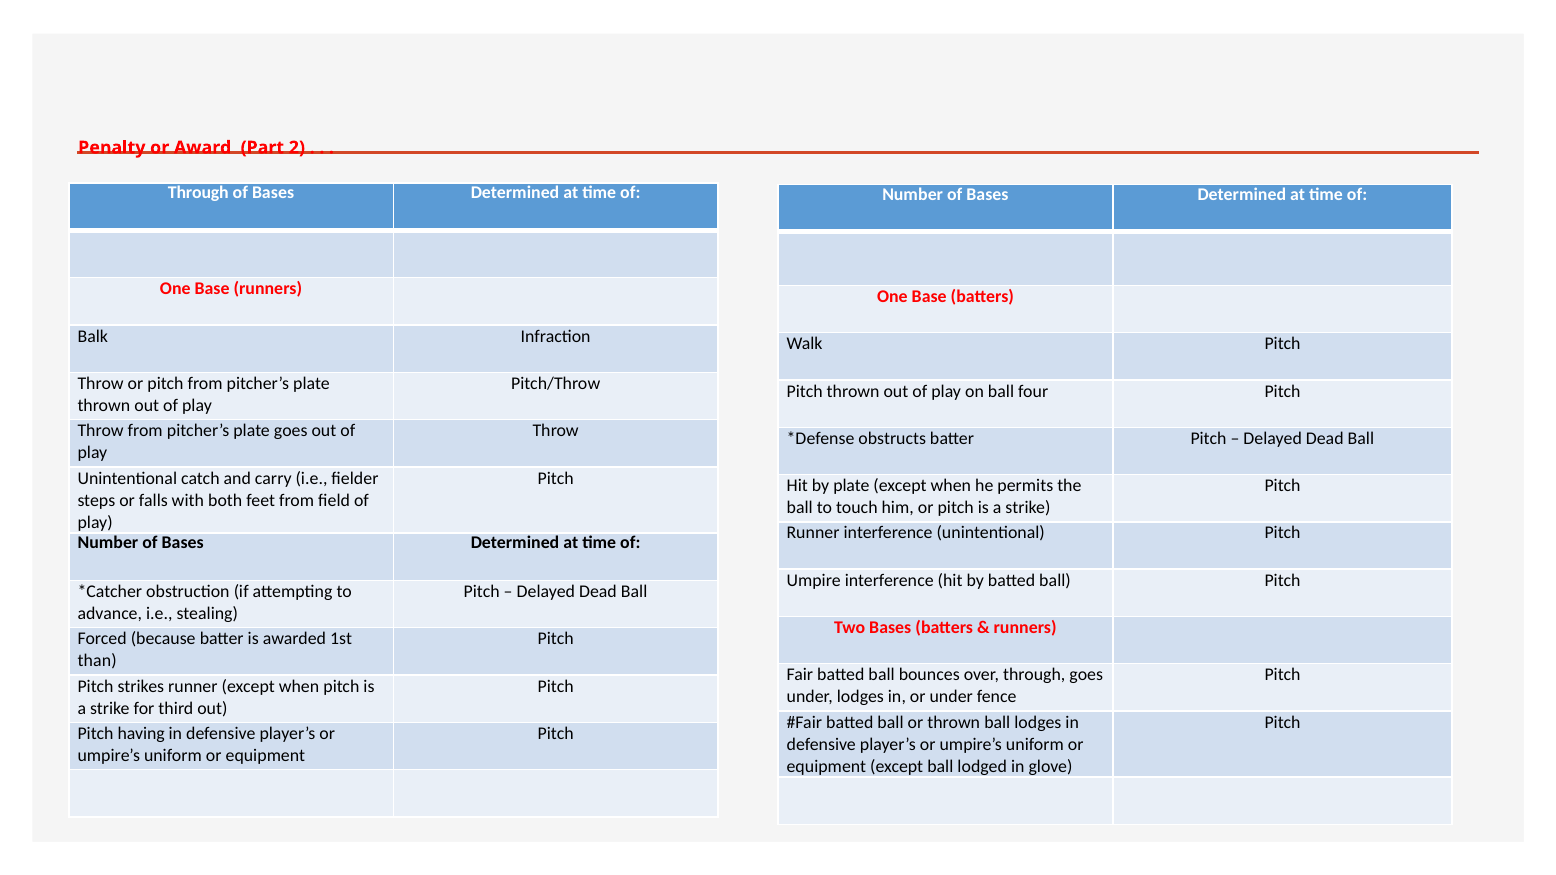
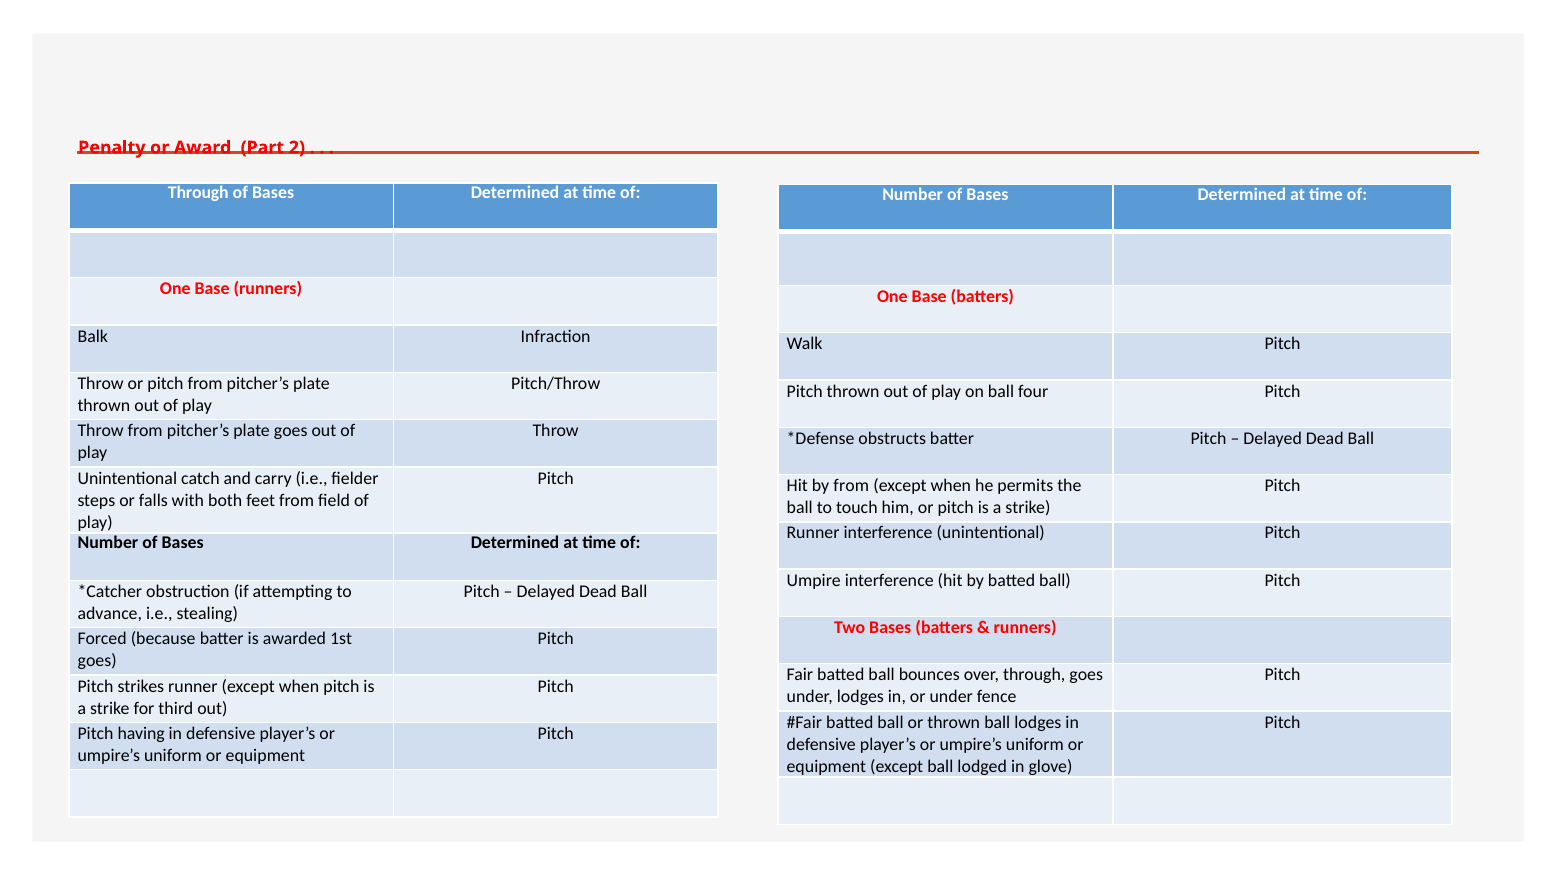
by plate: plate -> from (851, 486)
than: than -> goes (97, 661)
